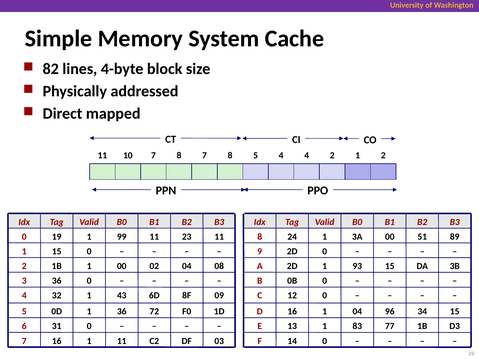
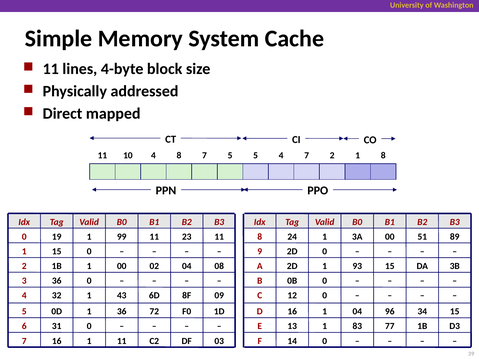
82: 82 -> 11 (51, 69)
10 7: 7 -> 4 (153, 156)
8 7 8: 8 -> 5 (230, 156)
4 4: 4 -> 7 (307, 156)
1 2: 2 -> 8 (383, 156)
